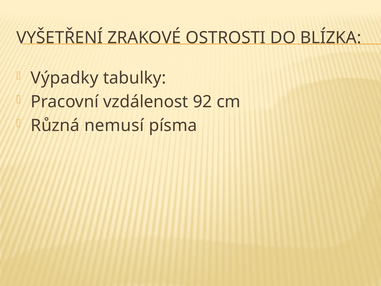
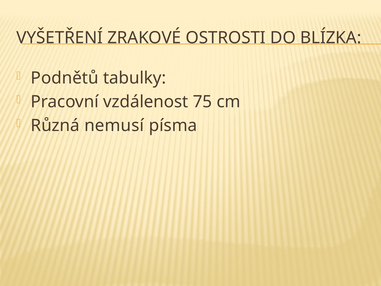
Výpadky: Výpadky -> Podnětů (65, 78)
92: 92 -> 75 (202, 102)
